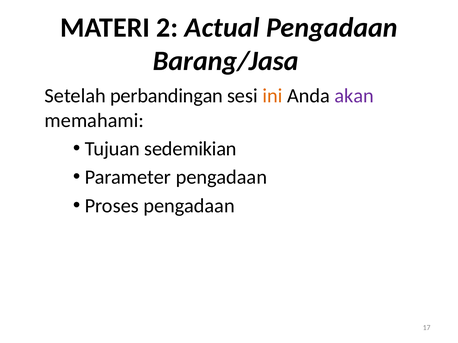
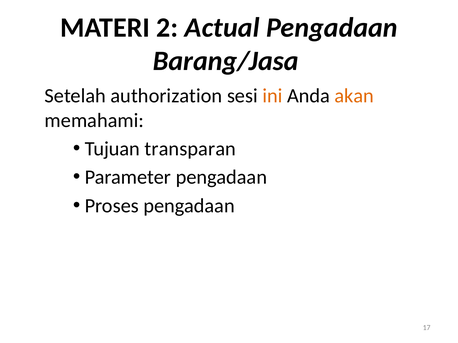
perbandingan: perbandingan -> authorization (166, 96)
akan colour: purple -> orange (354, 96)
sedemikian: sedemikian -> transparan (190, 149)
